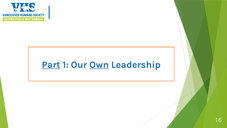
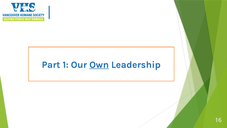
Part underline: present -> none (51, 65)
